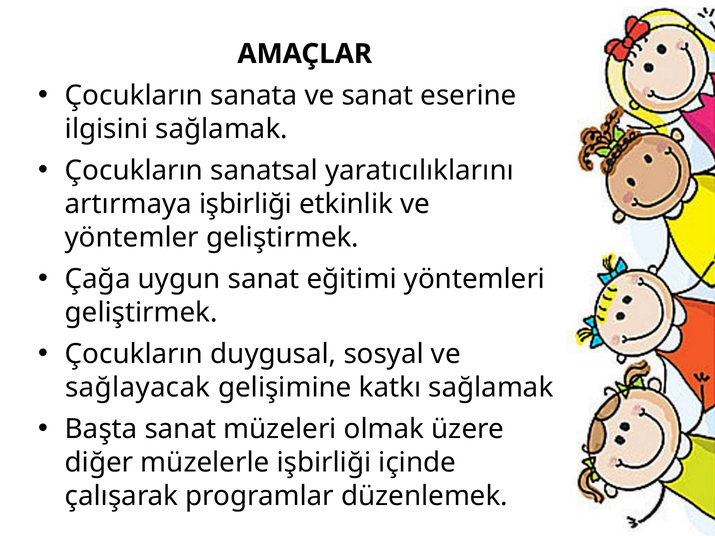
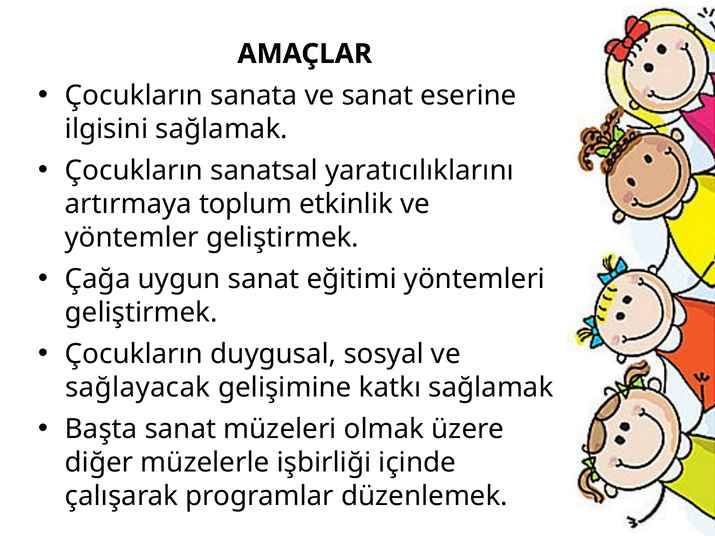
artırmaya işbirliği: işbirliği -> toplum (246, 204)
